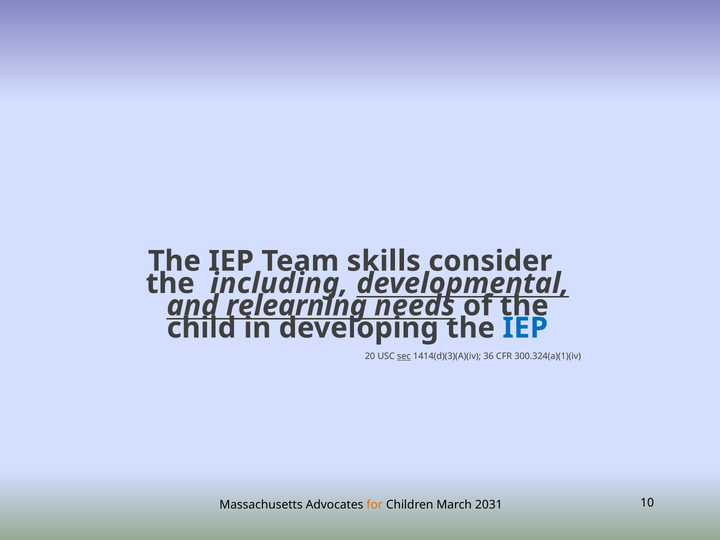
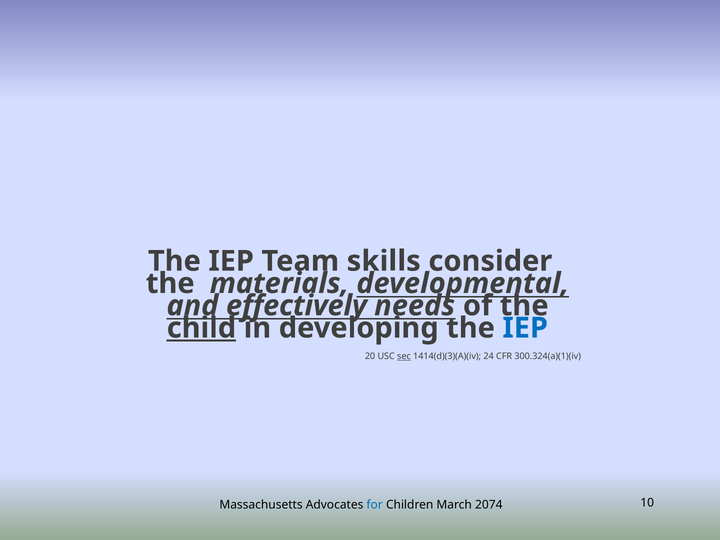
including: including -> materials (279, 283)
relearning: relearning -> effectively (296, 306)
child underline: none -> present (201, 328)
36: 36 -> 24 (489, 356)
for colour: orange -> blue (375, 505)
2031: 2031 -> 2074 (489, 505)
